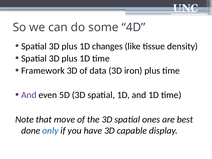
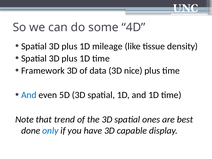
changes: changes -> mileage (107, 46)
iron: iron -> nice (133, 71)
And colour: purple -> blue (29, 95)
move: move -> trend (65, 119)
